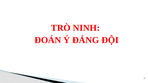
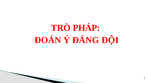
NINH: NINH -> PHÁP (86, 28)
